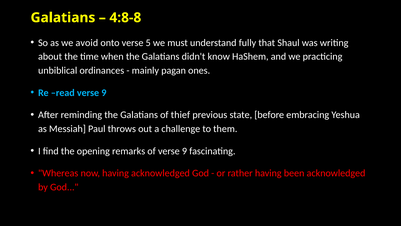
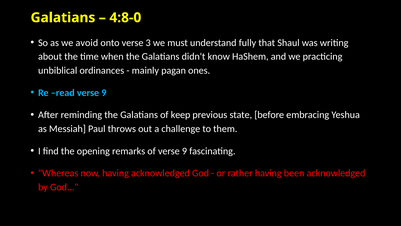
4:8-8: 4:8-8 -> 4:8-0 (125, 18)
5: 5 -> 3 (148, 43)
thief: thief -> keep (181, 115)
